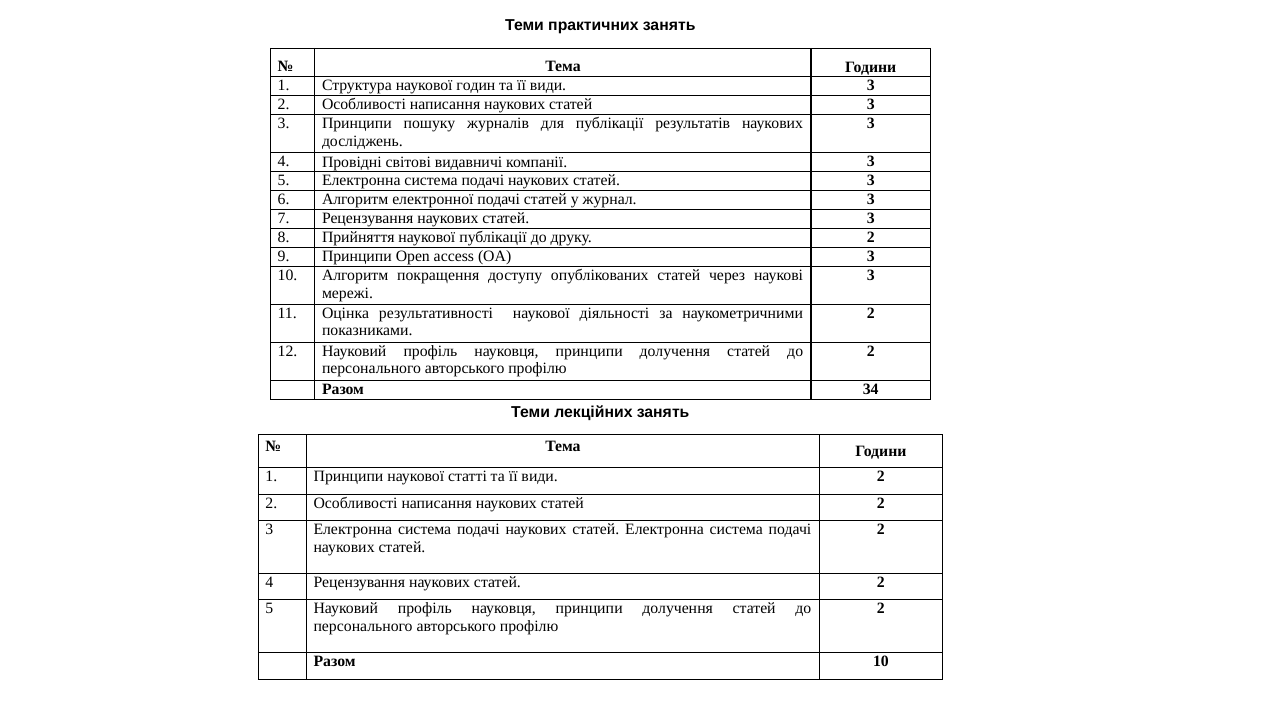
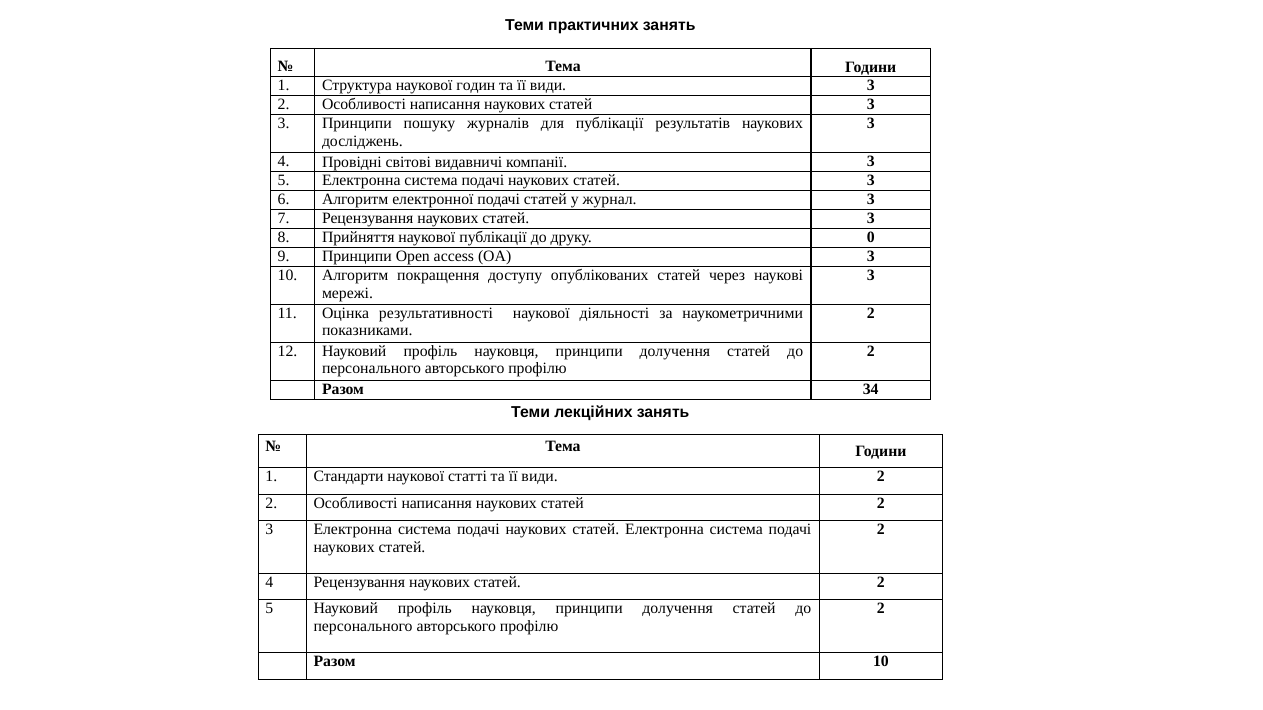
друку 2: 2 -> 0 (871, 237)
1 Принципи: Принципи -> Стандарти (349, 477)
